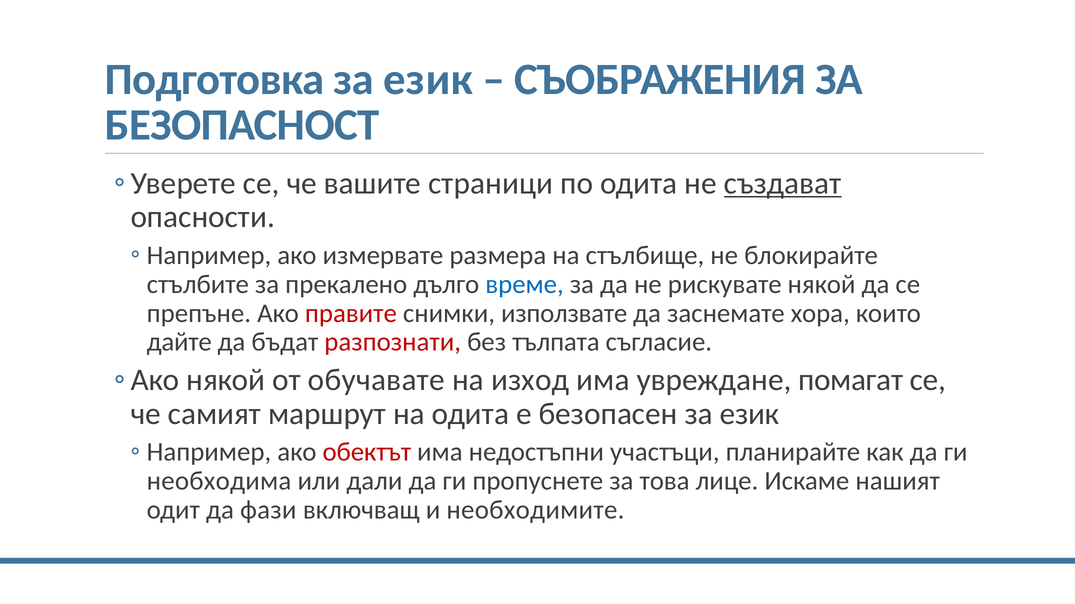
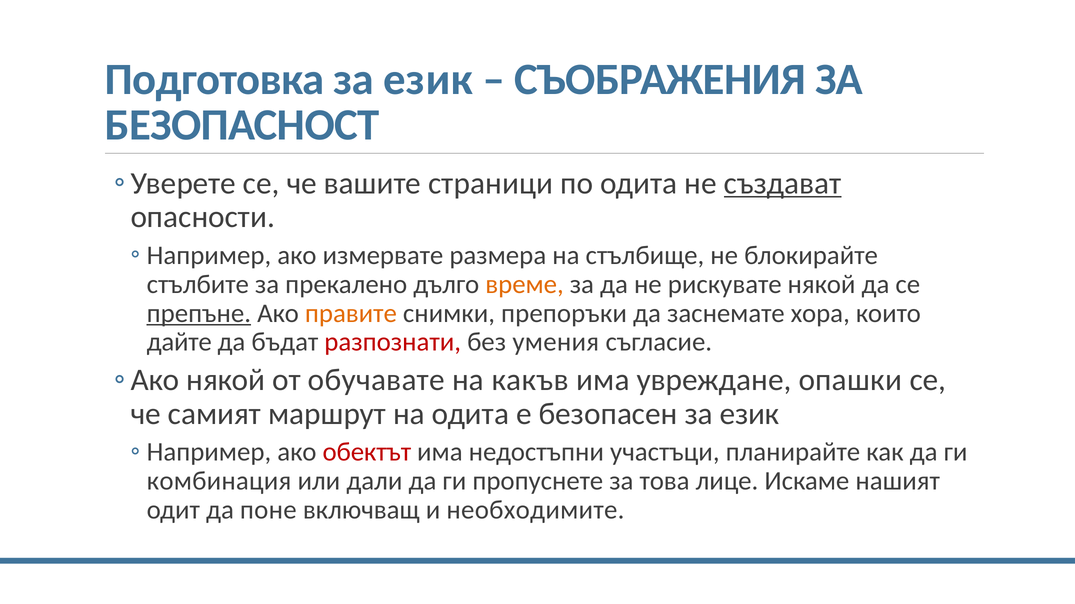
време colour: blue -> orange (525, 284)
препъне underline: none -> present (199, 313)
правите colour: red -> orange (351, 313)
използвате: използвате -> препоръки (564, 313)
тълпата: тълпата -> умения (556, 343)
изход: изход -> какъв (530, 381)
помагат: помагат -> опашки (850, 381)
необходима: необходима -> комбинация (219, 482)
фази: фази -> поне (268, 511)
